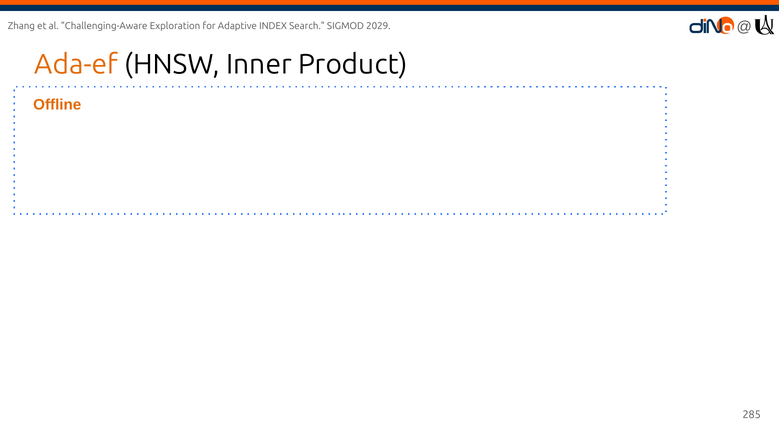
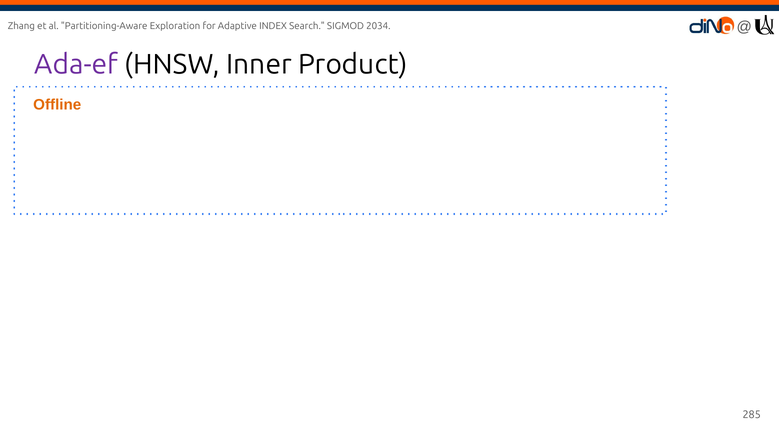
Challenging-Aware: Challenging-Aware -> Partitioning-Aware (104, 26)
2029: 2029 -> 2034 (378, 26)
Ada-ef colour: orange -> purple (76, 65)
